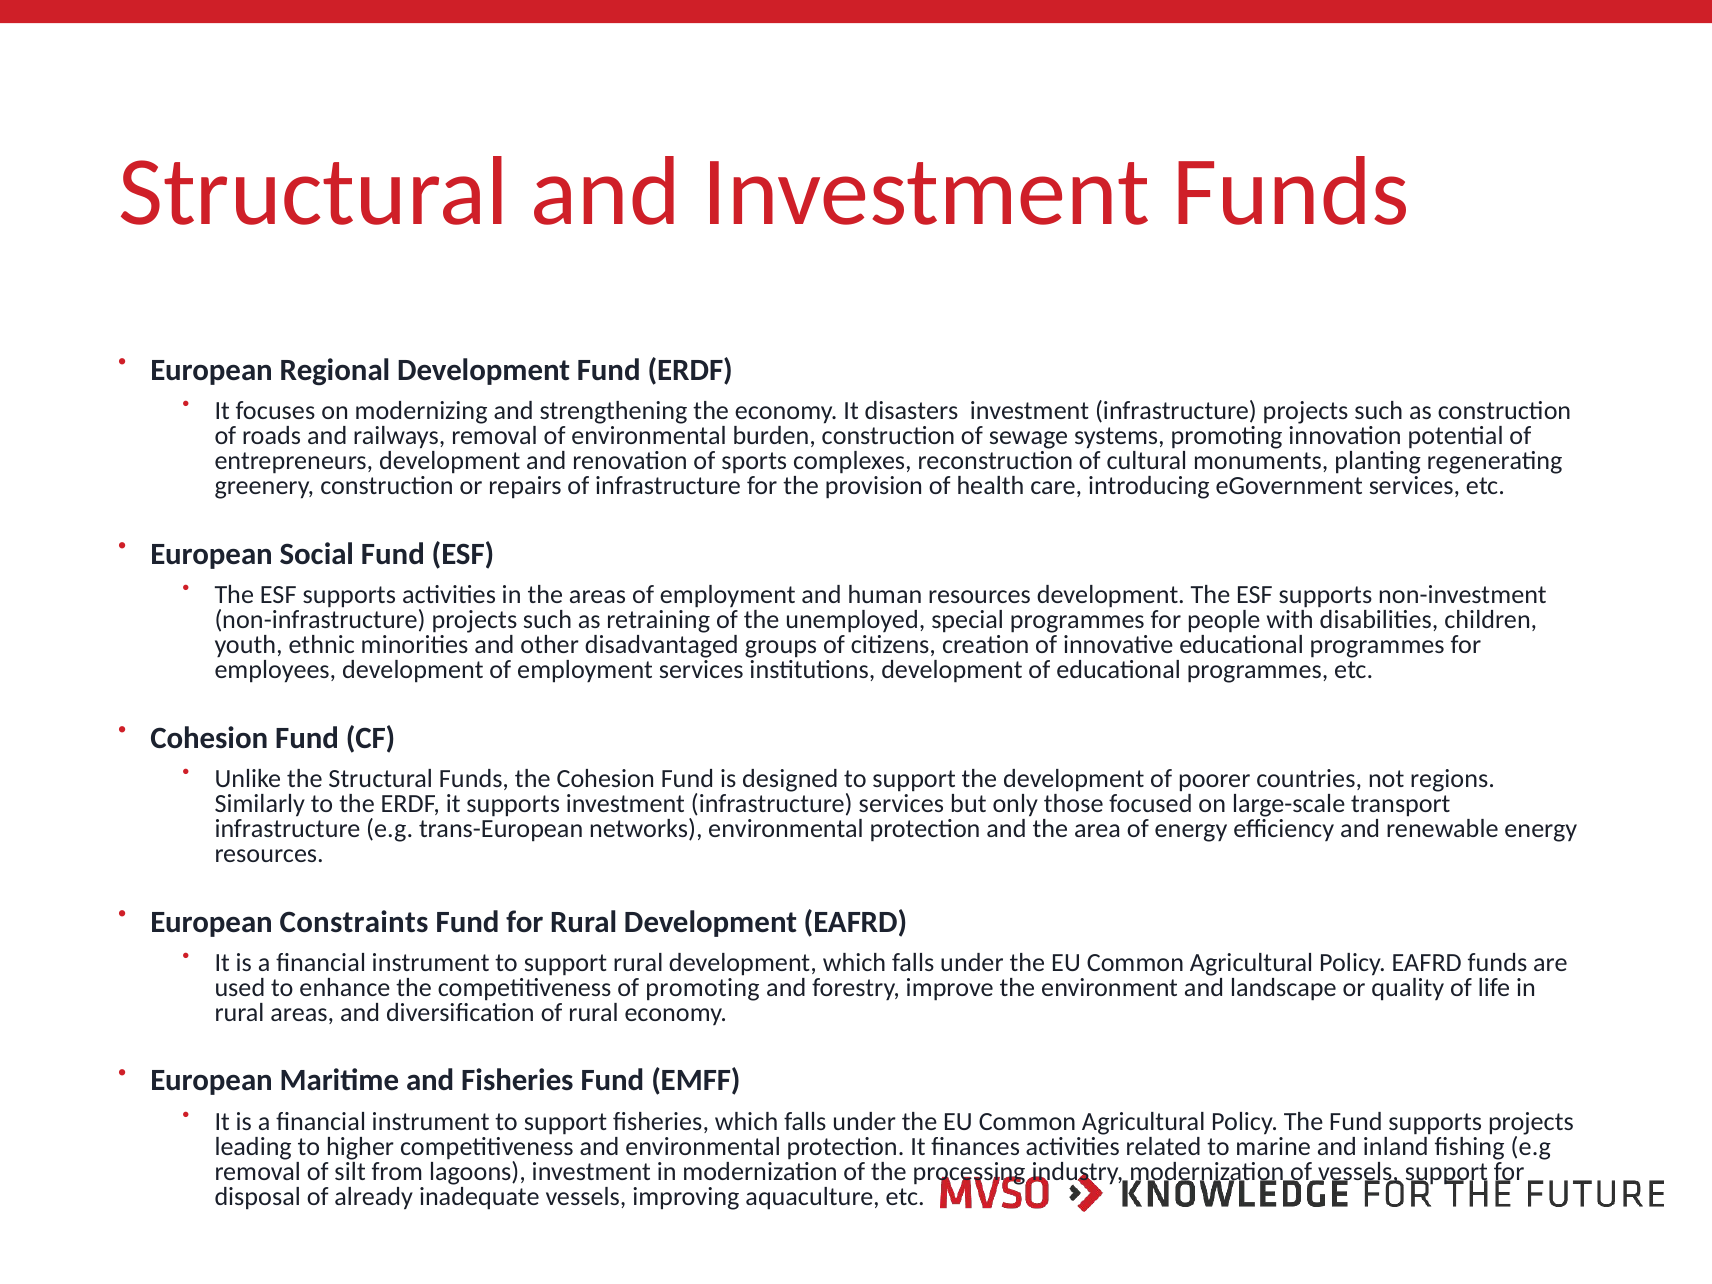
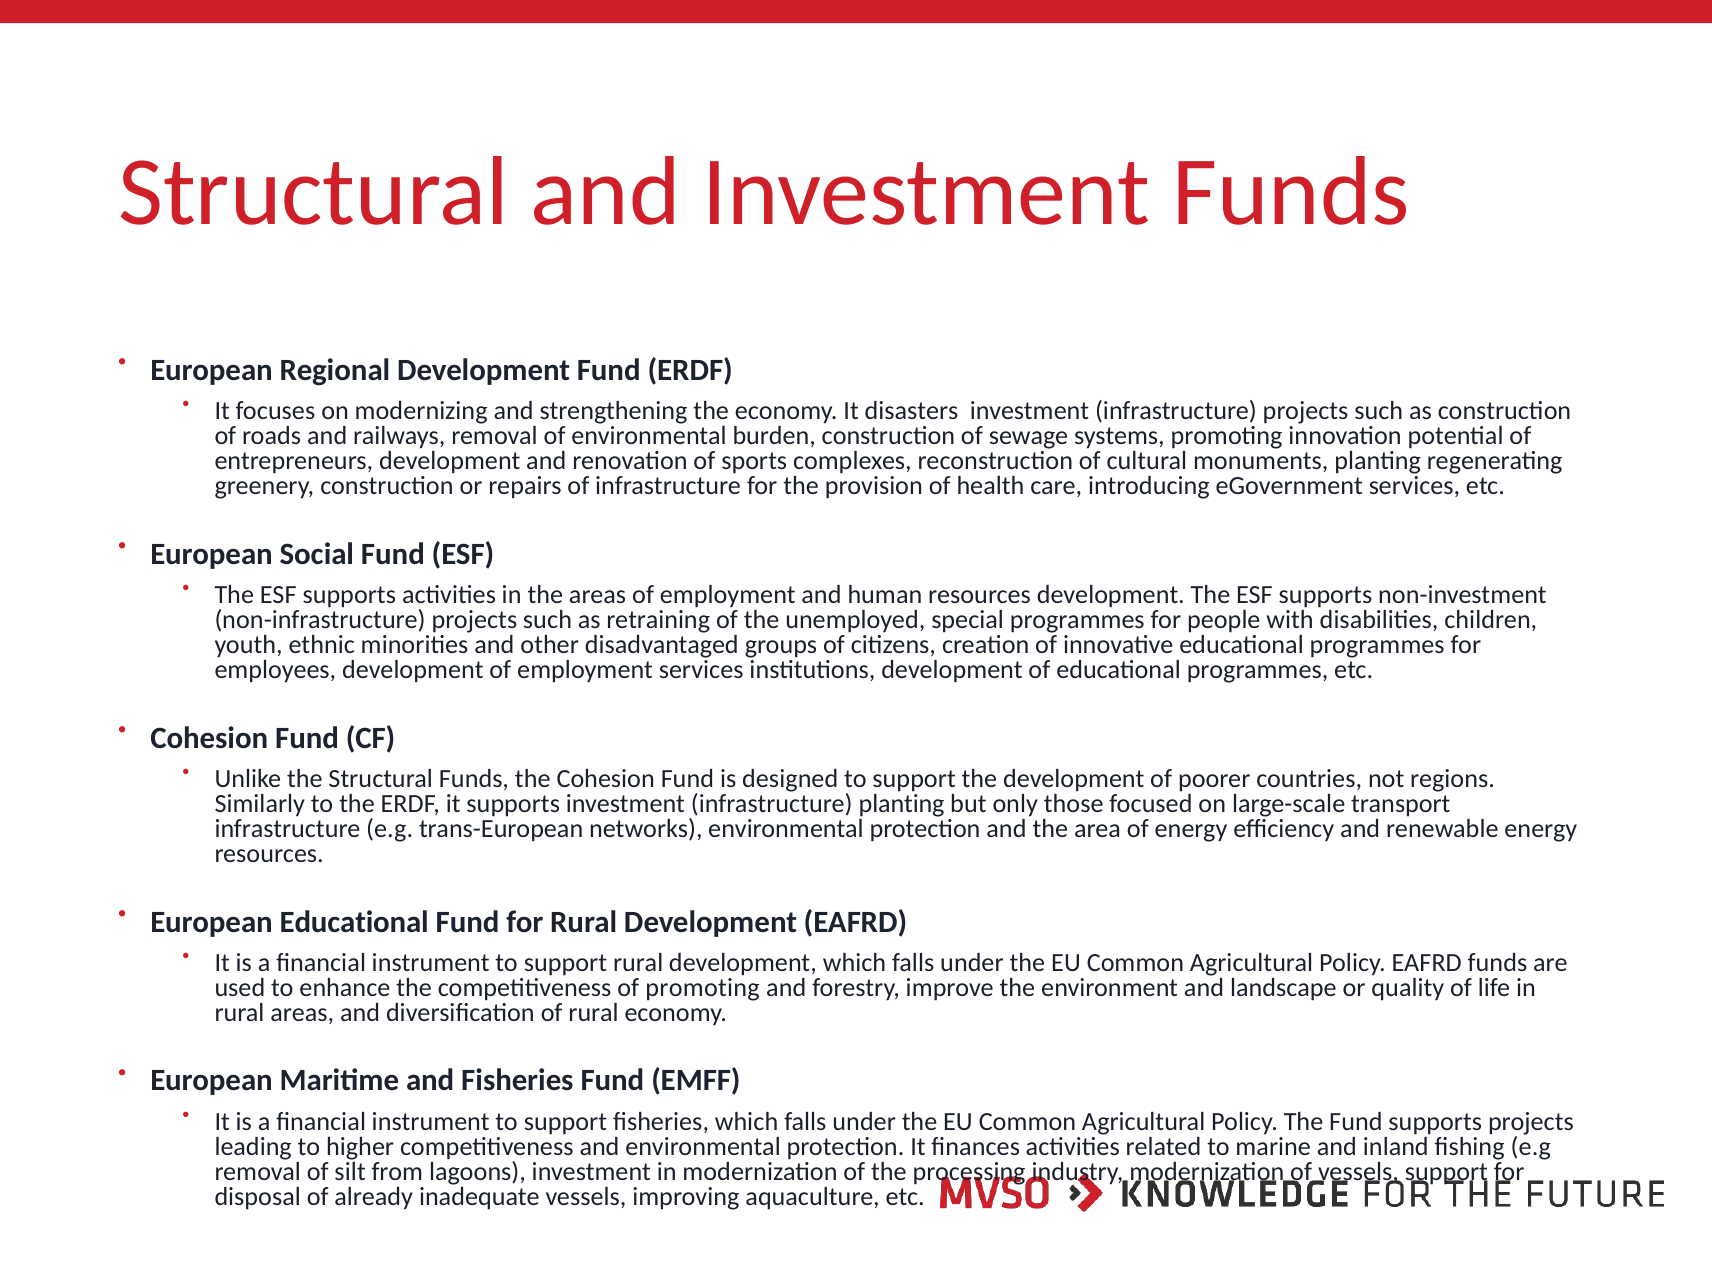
infrastructure services: services -> planting (902, 804)
European Constraints: Constraints -> Educational (354, 922)
